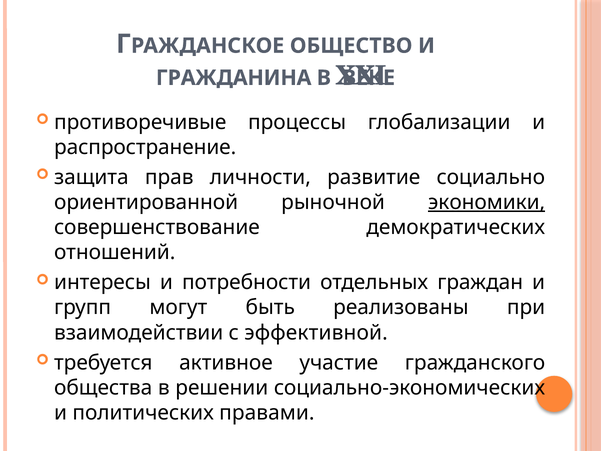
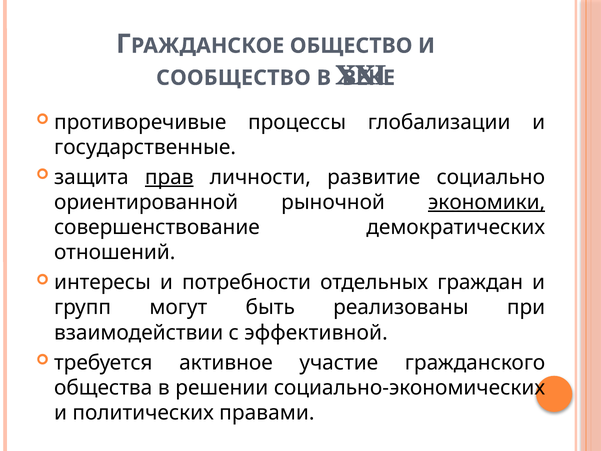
ГРАЖДАНИНА: ГРАЖДАНИНА -> СООБЩЕСТВО (233, 78)
распространение: распространение -> государственные (145, 147)
прав underline: none -> present (169, 177)
